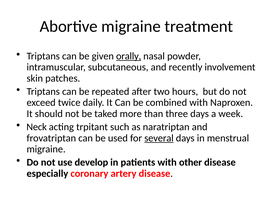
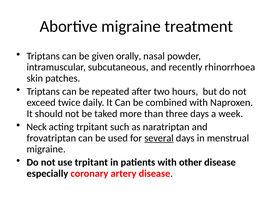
orally underline: present -> none (129, 56)
involvement: involvement -> rhinorrhoea (230, 67)
use develop: develop -> trpitant (91, 162)
